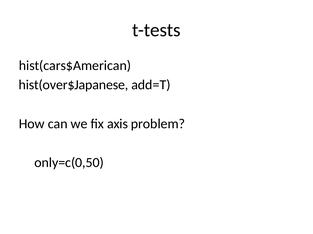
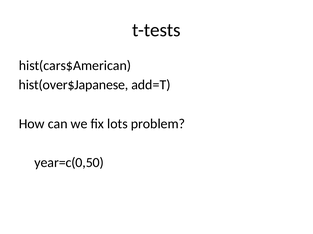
axis: axis -> lots (117, 124)
only=c(0,50: only=c(0,50 -> year=c(0,50 (69, 163)
